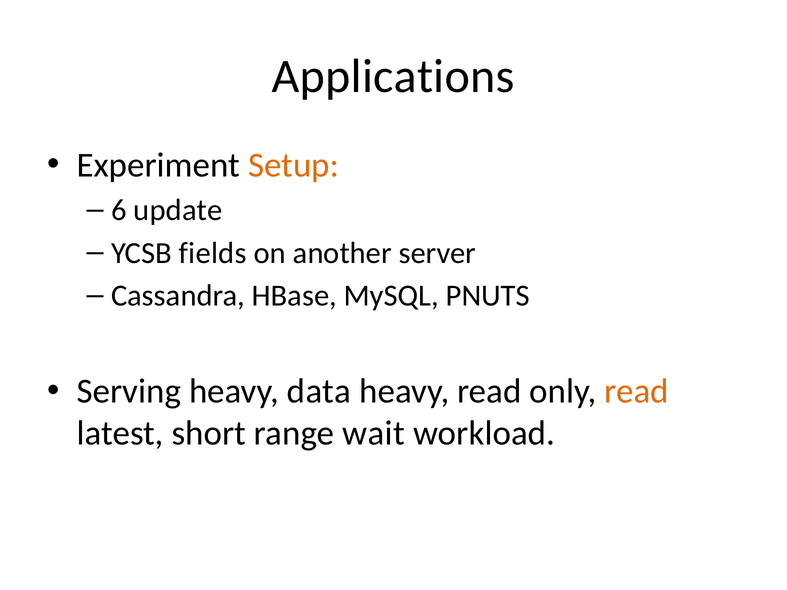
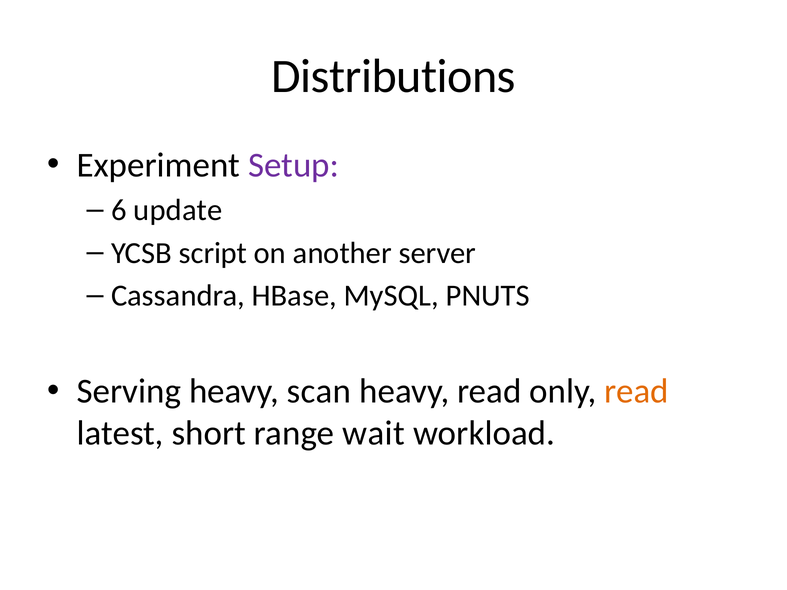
Applications: Applications -> Distributions (394, 76)
Setup colour: orange -> purple (294, 165)
fields: fields -> script (213, 253)
data: data -> scan (319, 392)
